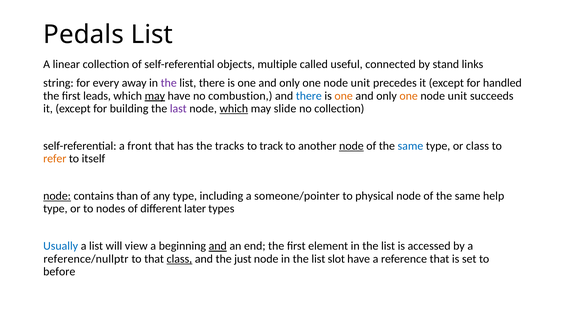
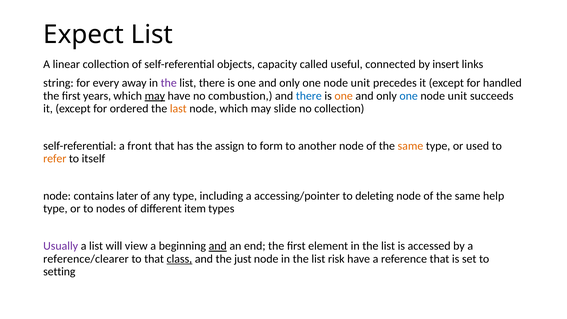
Pedals: Pedals -> Expect (84, 34)
multiple: multiple -> capacity (277, 64)
stand: stand -> insert (446, 64)
leads: leads -> years (97, 96)
one colour: orange -> blue (409, 96)
building: building -> ordered (129, 109)
last colour: purple -> orange (178, 109)
which underline: present -> none (234, 109)
tracks: tracks -> assign (230, 146)
track: track -> form (271, 146)
node underline: present -> none (351, 146)
same colour: blue -> orange (410, 146)
or class: class -> used (477, 146)
node underline: present -> none (57, 196)
than: than -> later (127, 196)
someone/pointer: someone/pointer -> accessing/pointer (297, 196)
physical: physical -> deleting (374, 196)
later: later -> item (195, 209)
Usually colour: blue -> purple (61, 246)
reference/nullptr: reference/nullptr -> reference/clearer (86, 259)
slot: slot -> risk (336, 259)
before: before -> setting (59, 272)
